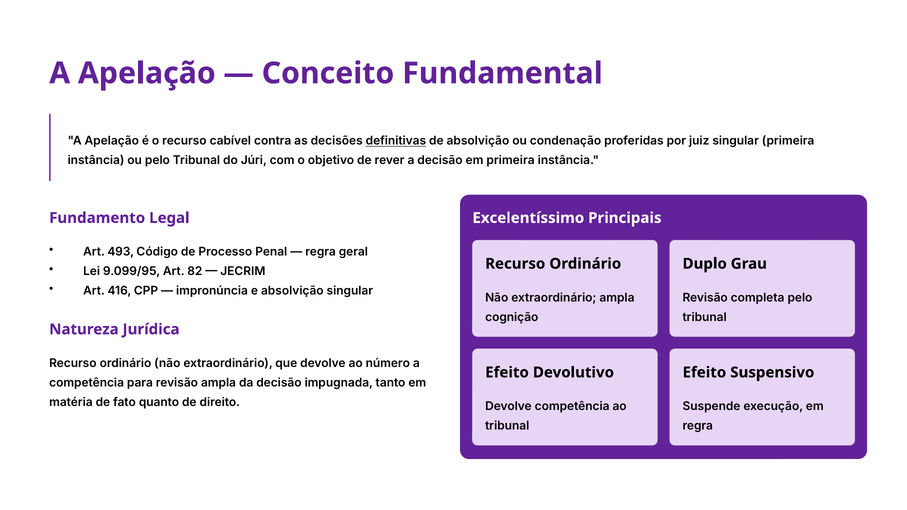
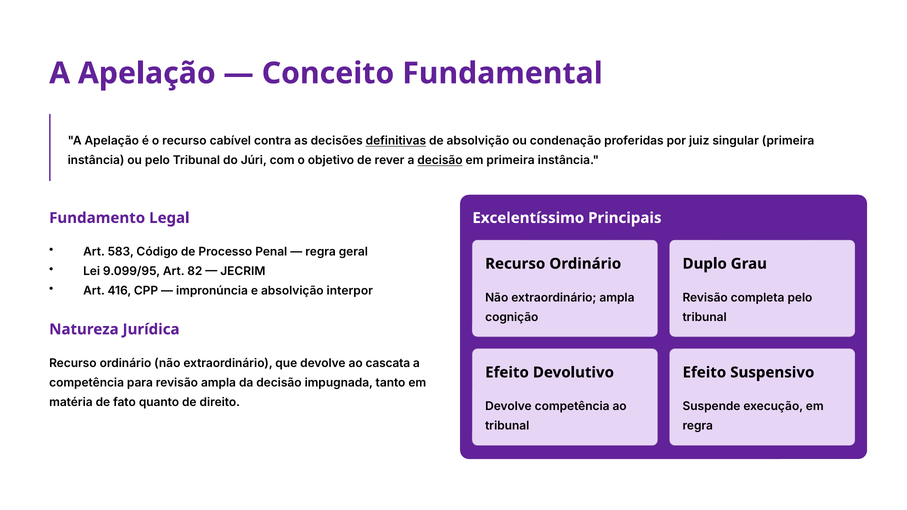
decisão underline: none -> present (440, 161)
493: 493 -> 583 (121, 252)
absolvição singular: singular -> interpor (350, 291)
número: número -> cascata (388, 363)
